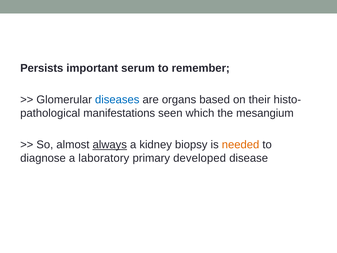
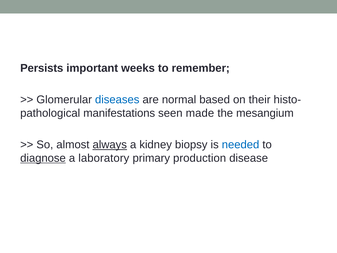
serum: serum -> weeks (138, 68)
organs: organs -> normal (179, 100)
which: which -> made (200, 113)
needed colour: orange -> blue (241, 145)
diagnose underline: none -> present (43, 158)
developed: developed -> production (200, 158)
